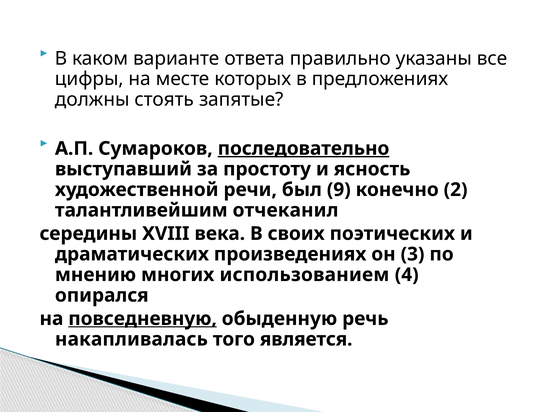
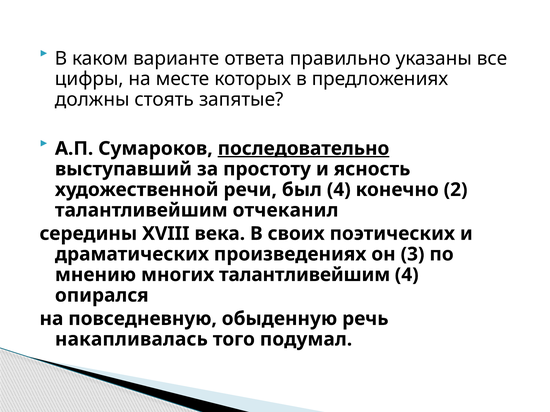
был 9: 9 -> 4 (339, 190)
многих использованием: использованием -> талантливейшим (305, 275)
повседневную underline: present -> none (143, 319)
является: является -> подумал (306, 340)
